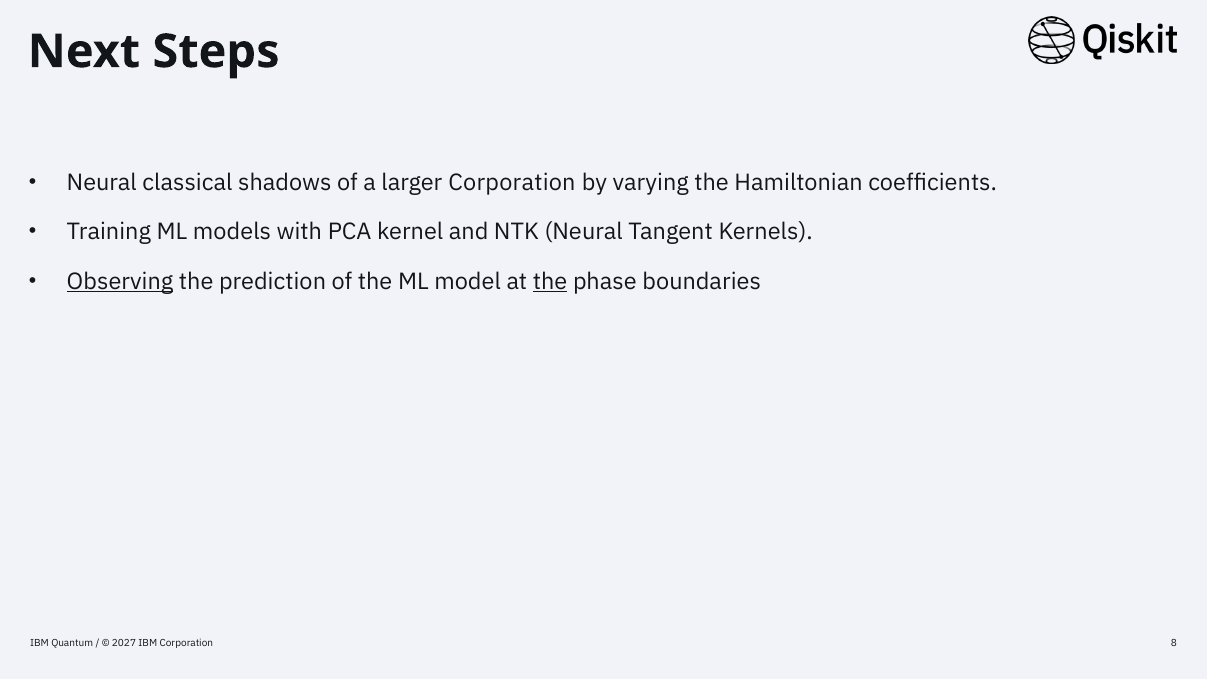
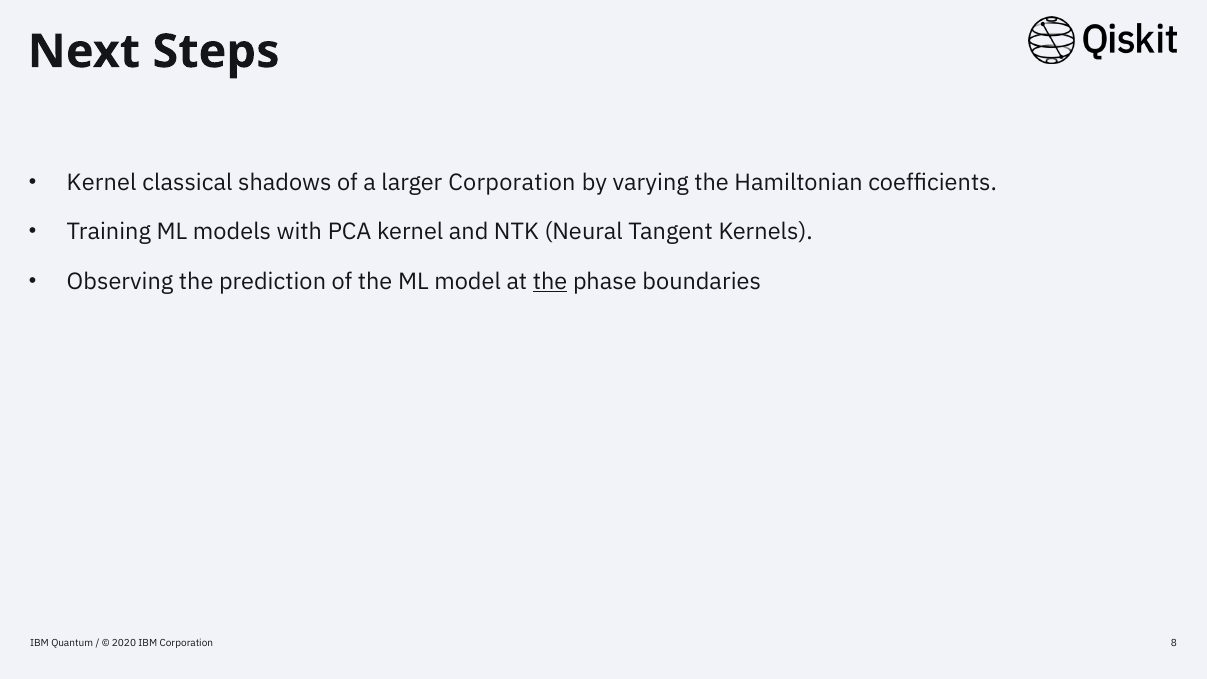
Neural: Neural -> Kernel (102, 183)
Observing underline: present -> none (120, 282)
2027: 2027 -> 2020 (124, 643)
